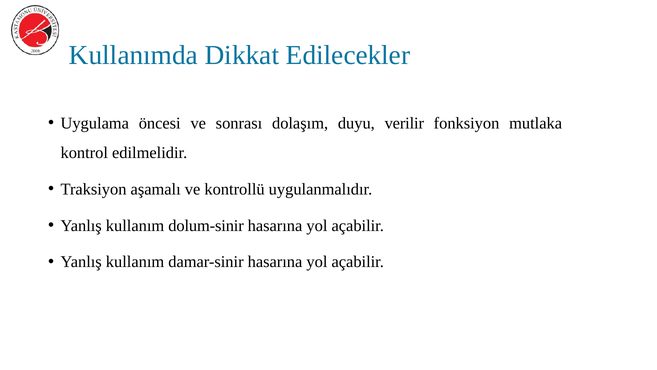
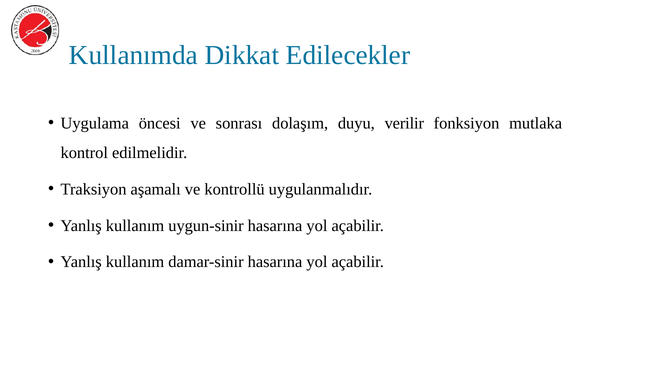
dolum-sinir: dolum-sinir -> uygun-sinir (206, 225)
